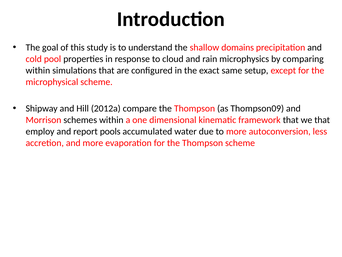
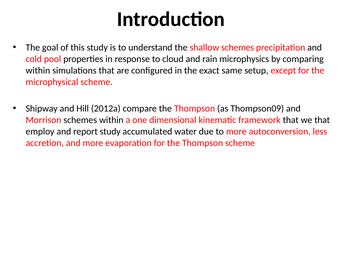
shallow domains: domains -> schemes (238, 47)
report pools: pools -> study (110, 131)
